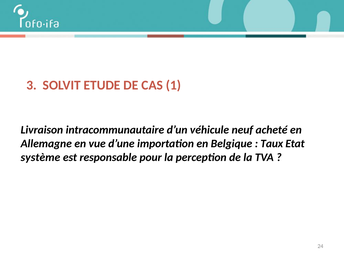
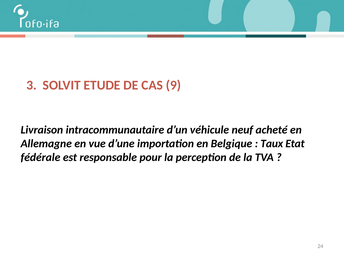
1: 1 -> 9 (173, 85)
système: système -> fédérale (40, 157)
